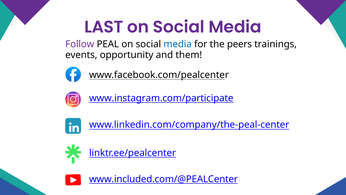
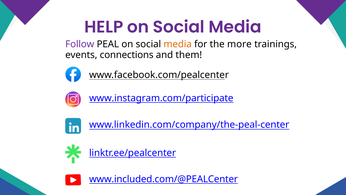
LAST: LAST -> HELP (104, 27)
media colour: blue -> orange (178, 44)
peers: peers -> more (239, 44)
opportunity: opportunity -> connections (127, 55)
